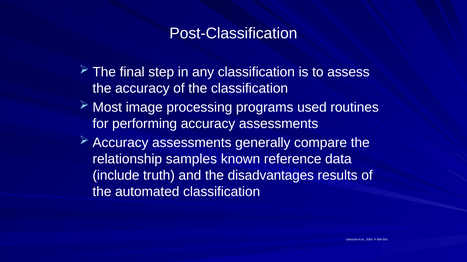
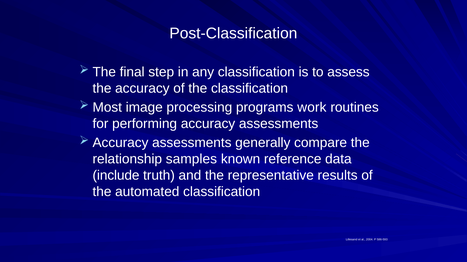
used: used -> work (312, 108)
disadvantages: disadvantages -> representative (271, 176)
